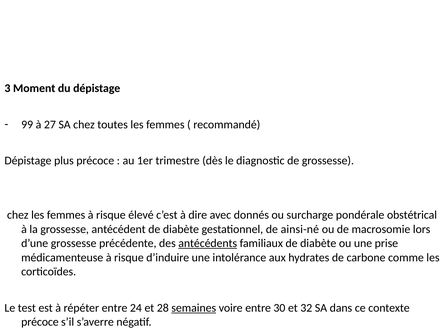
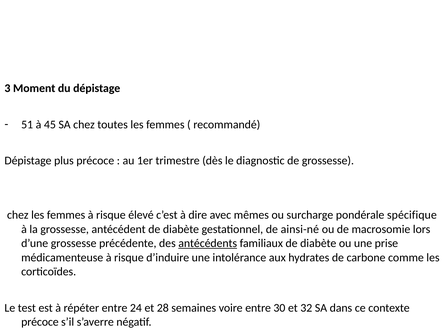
99: 99 -> 51 (27, 124)
27: 27 -> 45 (50, 124)
donnés: donnés -> mêmes (251, 215)
obstétrical: obstétrical -> spécifique (412, 215)
semaines underline: present -> none (194, 307)
